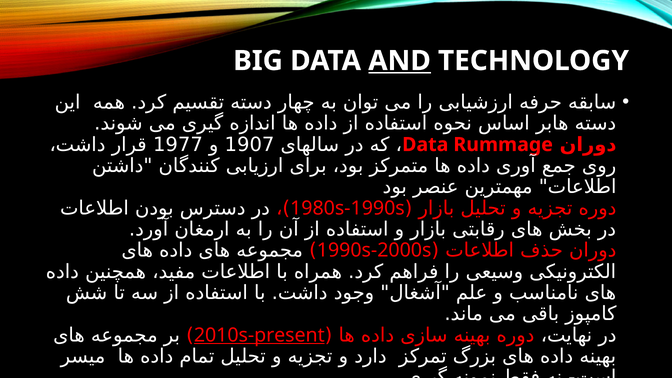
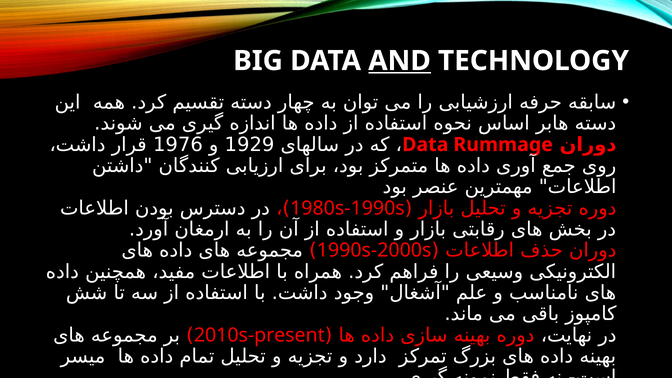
1977: 1977 -> 1976 (178, 145)
1907: 1907 -> 1929 (250, 145)
2010s-present underline: present -> none (259, 335)
